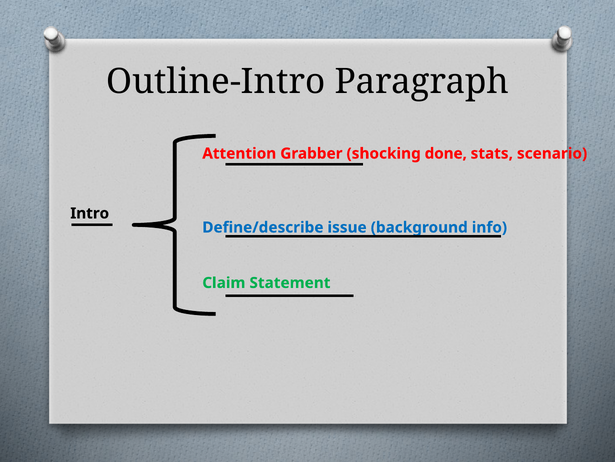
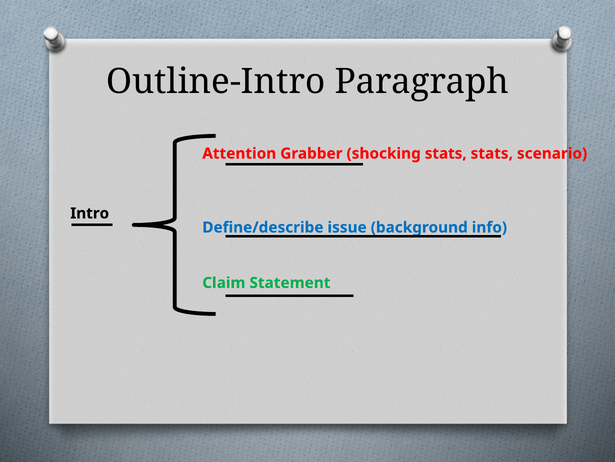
shocking done: done -> stats (446, 153)
